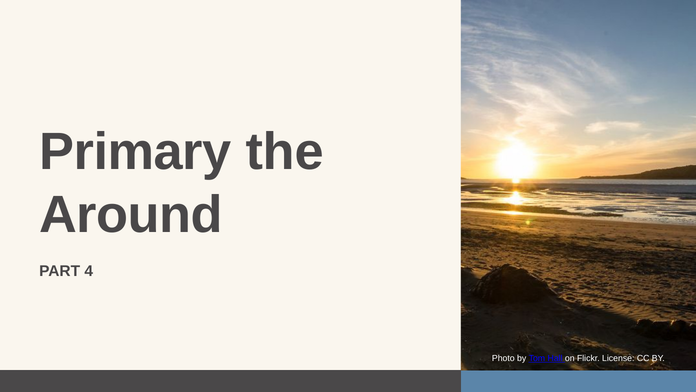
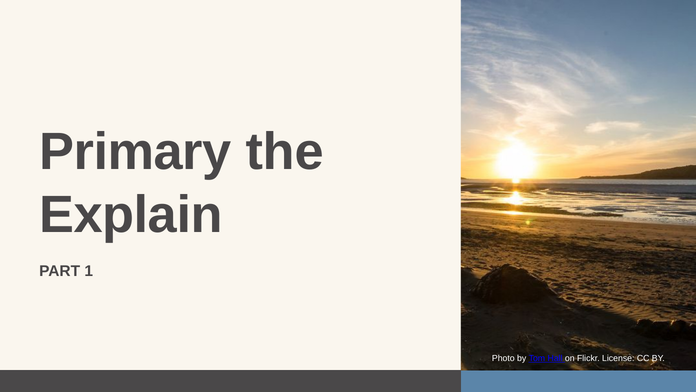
Around: Around -> Explain (131, 215)
4: 4 -> 1 (89, 271)
